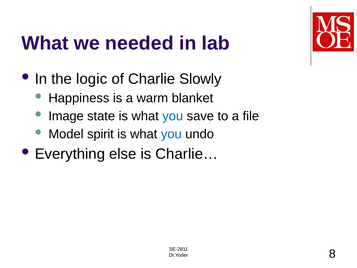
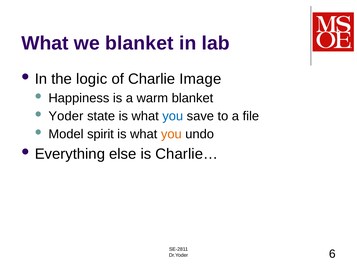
we needed: needed -> blanket (139, 43)
Slowly: Slowly -> Image (200, 79)
Image: Image -> Yoder (66, 116)
you colour: blue -> orange (171, 134)
8: 8 -> 6 (332, 254)
